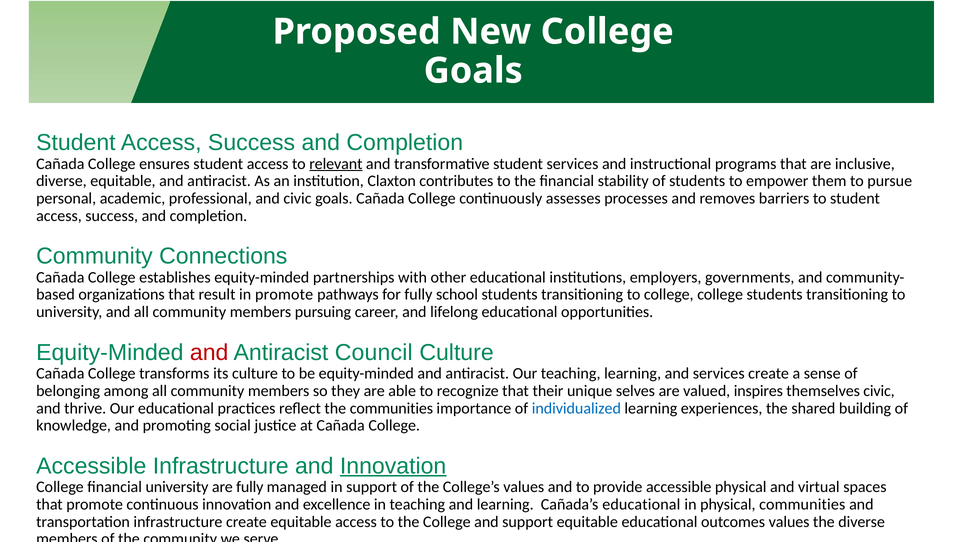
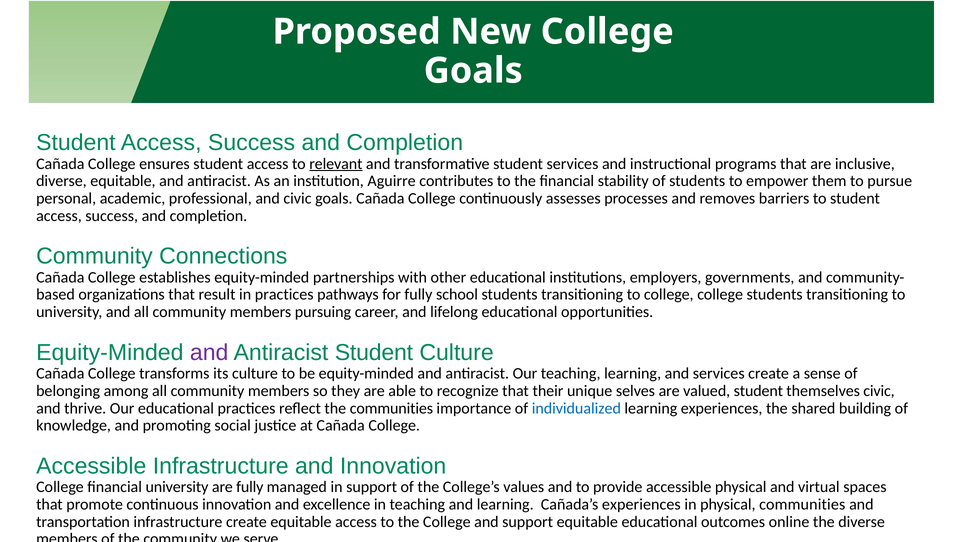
Claxton: Claxton -> Aguirre (392, 181)
in promote: promote -> practices (284, 294)
and colour: red -> purple (209, 352)
Antiracist Council: Council -> Student (374, 352)
valued inspires: inspires -> student (758, 391)
Innovation underline: present -> none (393, 466)
Cañada’s educational: educational -> experiences (641, 504)
outcomes values: values -> online (789, 522)
